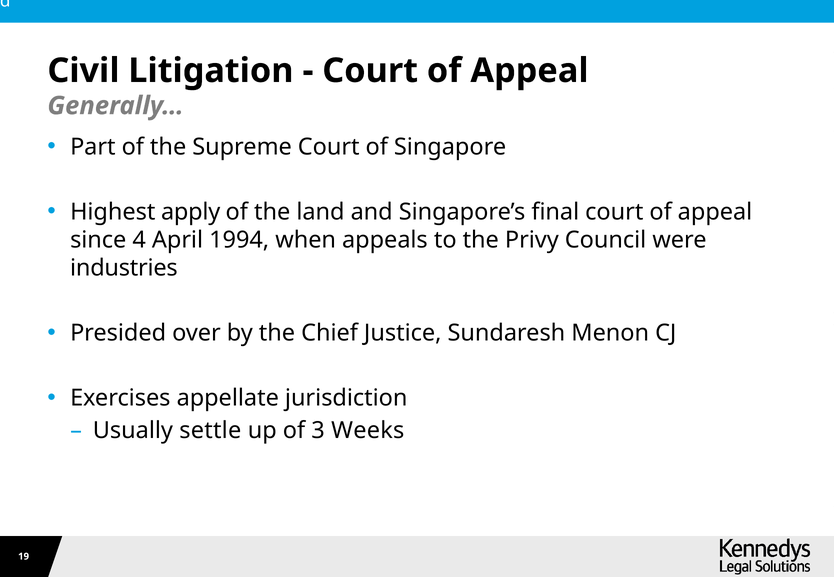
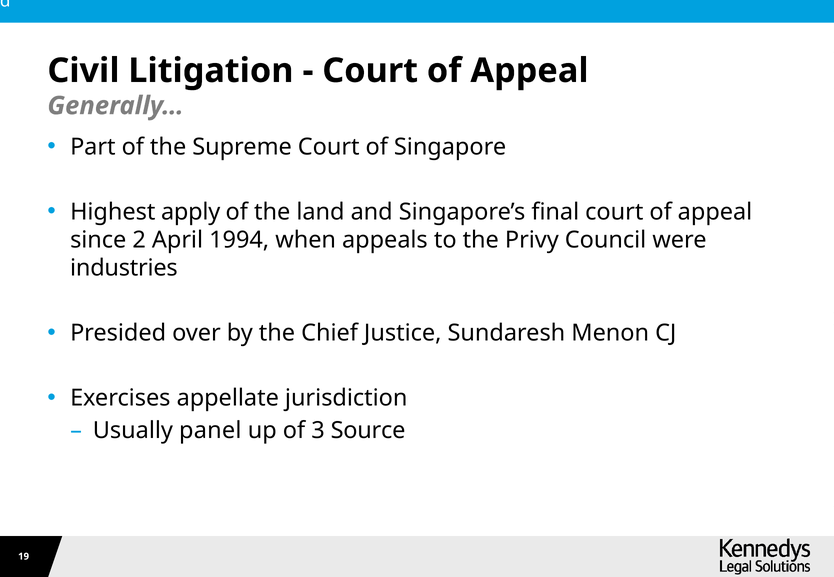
4: 4 -> 2 (139, 240)
settle: settle -> panel (210, 431)
Weeks: Weeks -> Source (368, 431)
